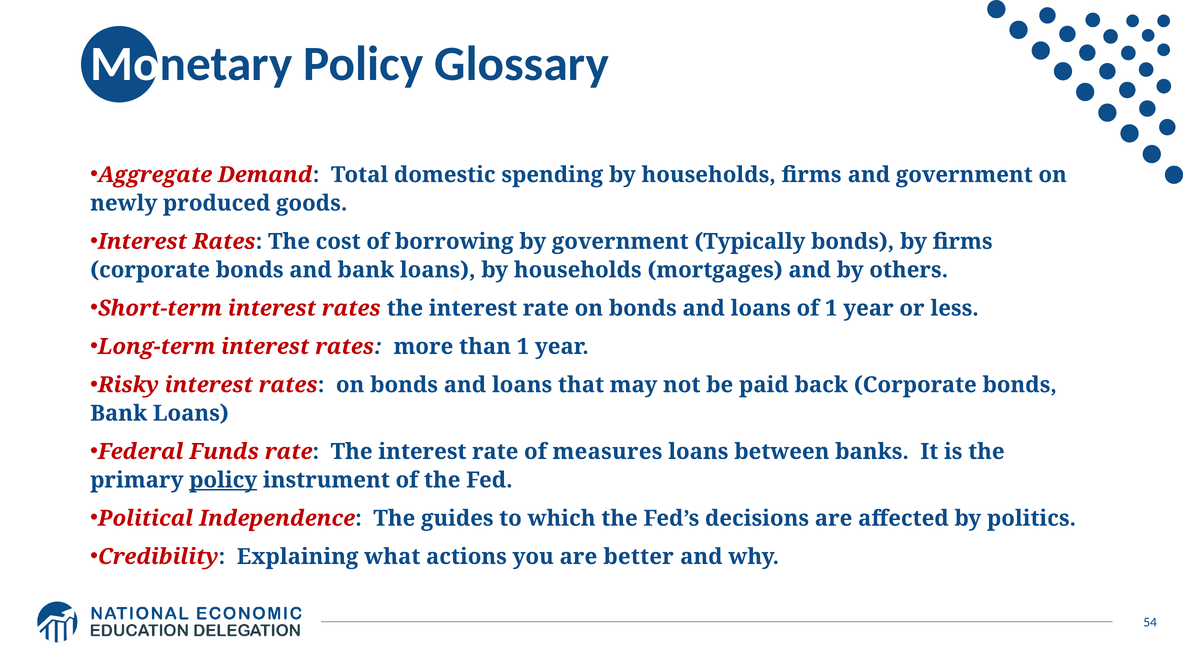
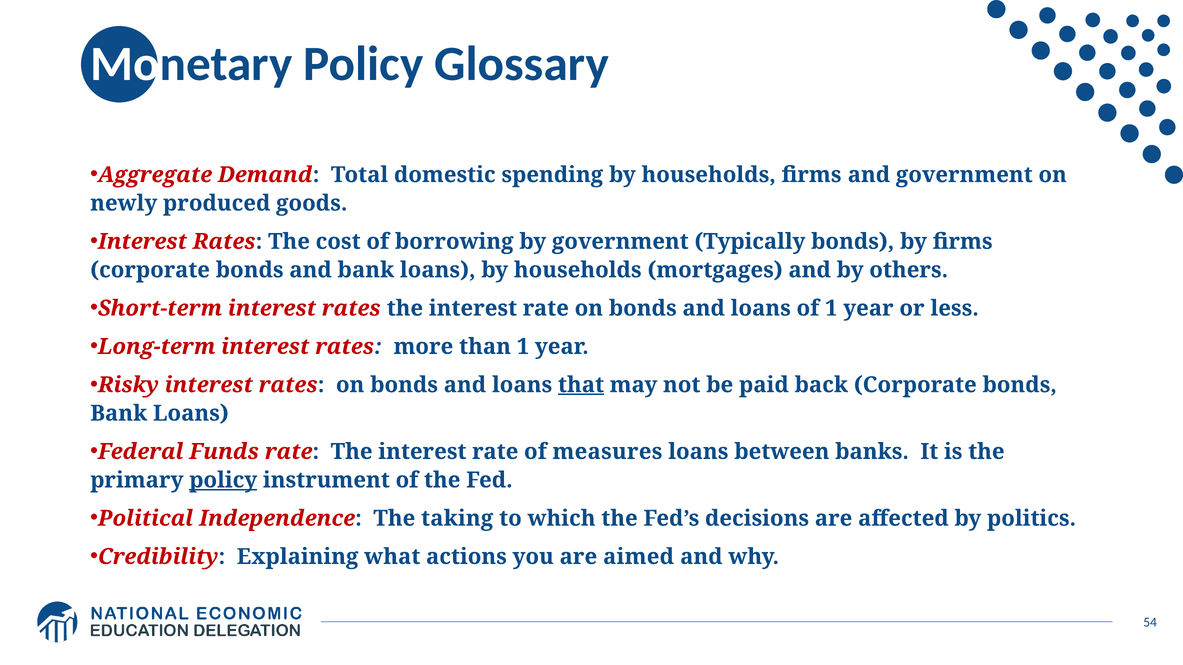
that underline: none -> present (581, 385)
guides: guides -> taking (457, 519)
better: better -> aimed (639, 557)
